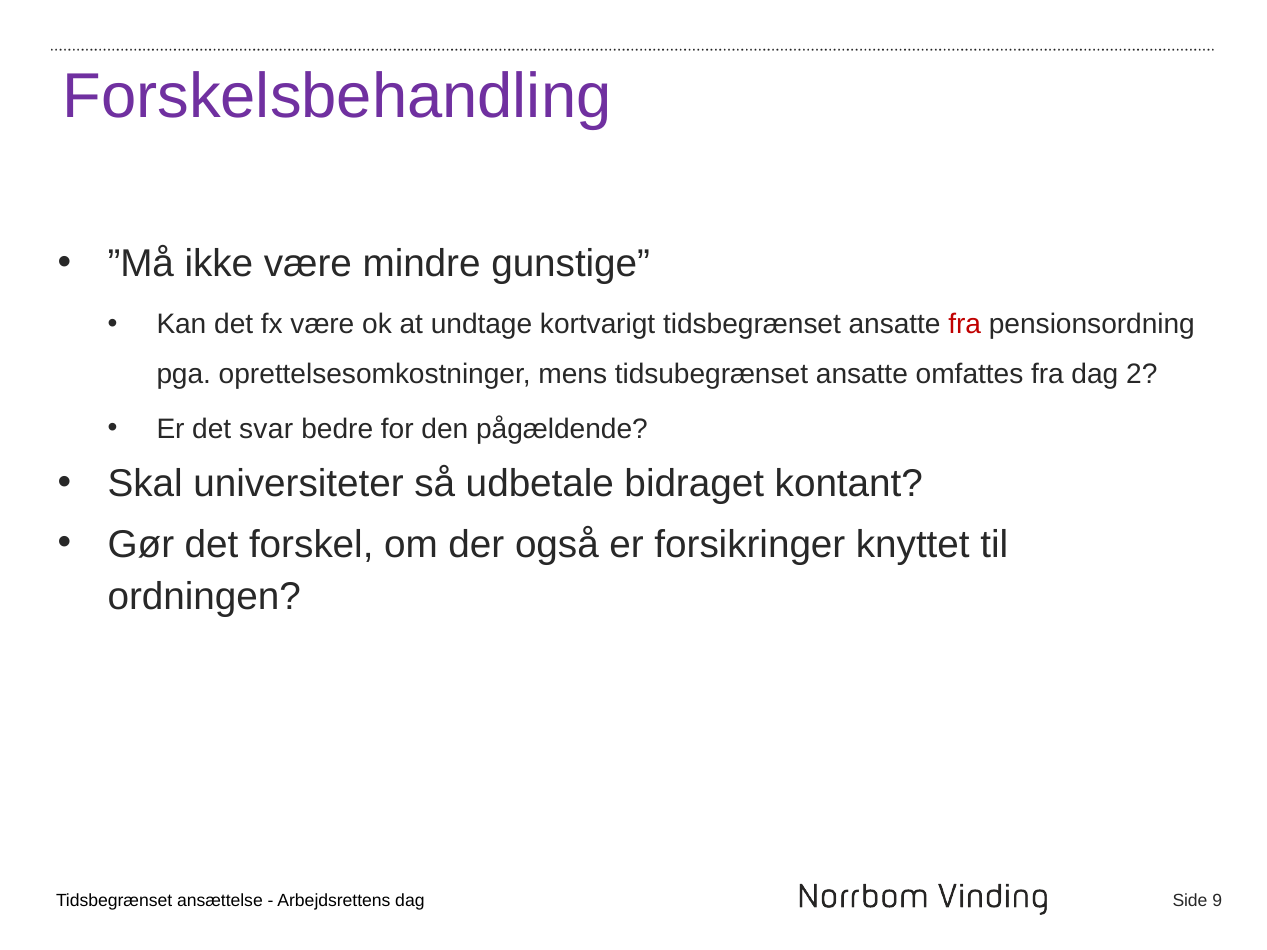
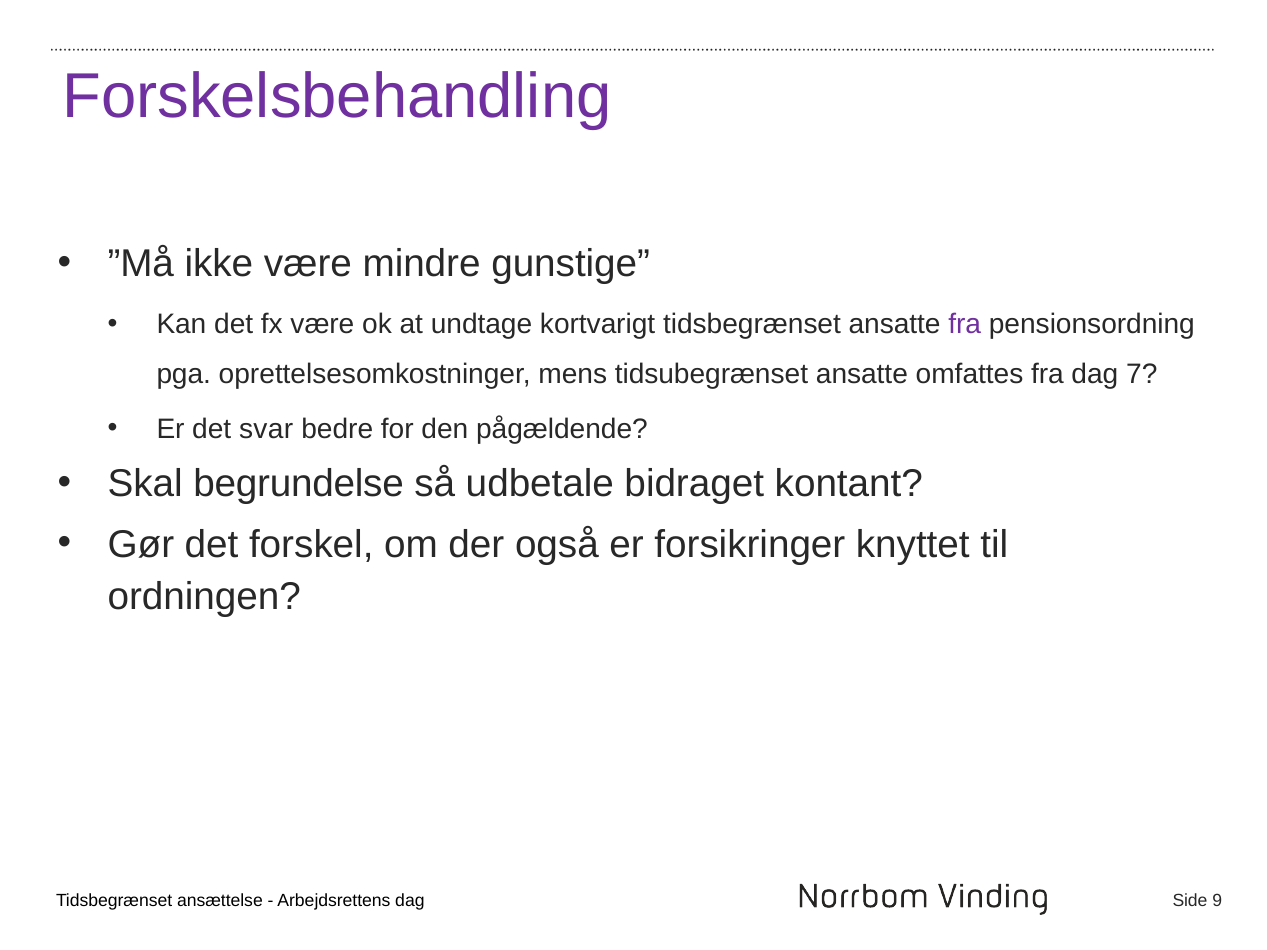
fra colour: red -> purple (965, 325)
2: 2 -> 7 (1142, 374)
universiteter: universiteter -> begrundelse (299, 484)
